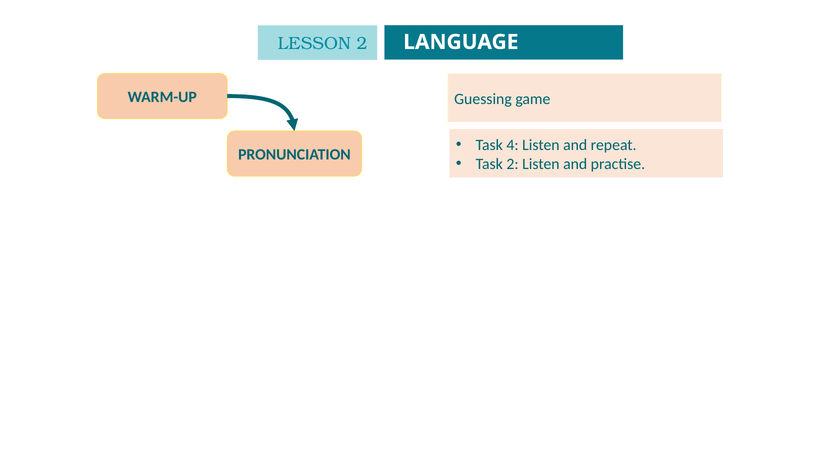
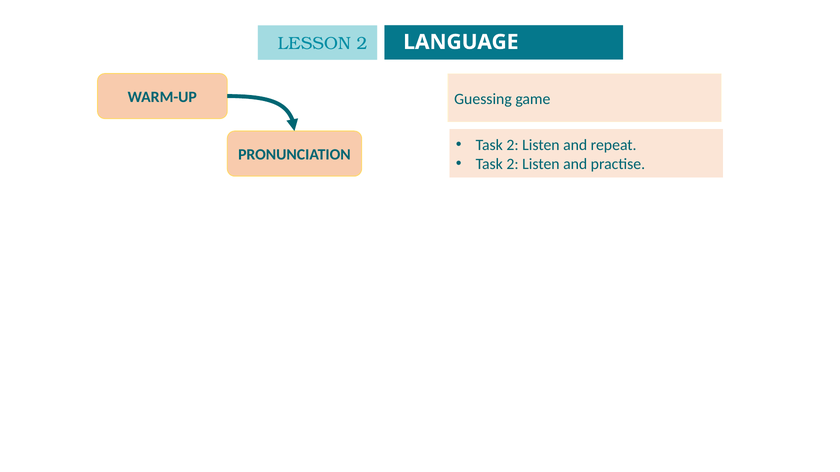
4: 4 -> 2 (512, 145)
